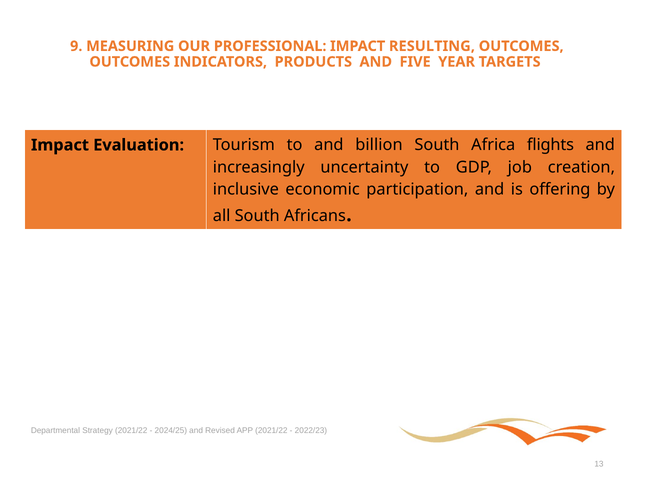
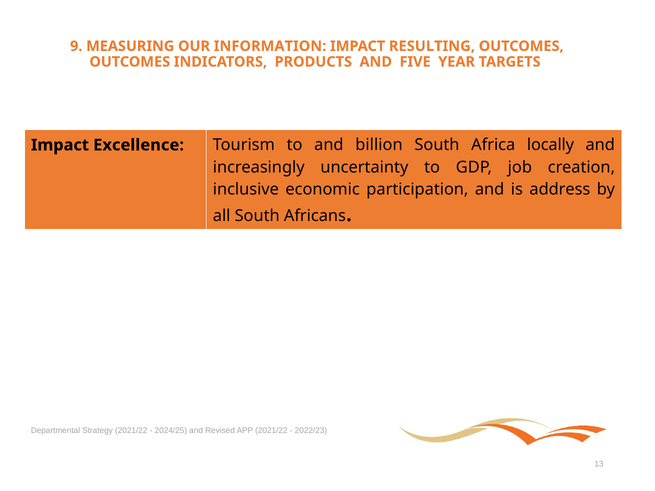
PROFESSIONAL: PROFESSIONAL -> INFORMATION (270, 46)
Evaluation: Evaluation -> Excellence (139, 145)
flights: flights -> locally (550, 145)
offering: offering -> address (560, 190)
